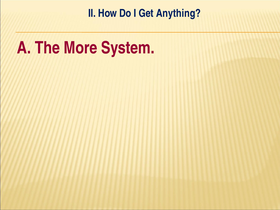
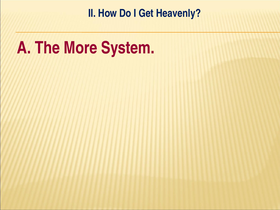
Anything: Anything -> Heavenly (178, 13)
